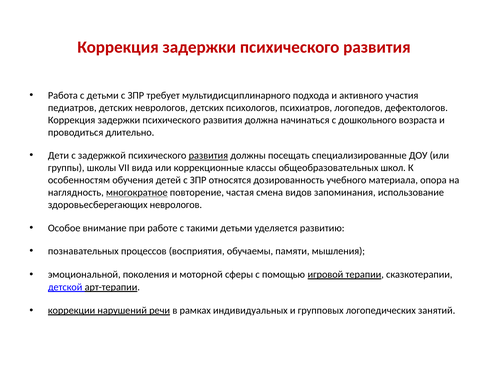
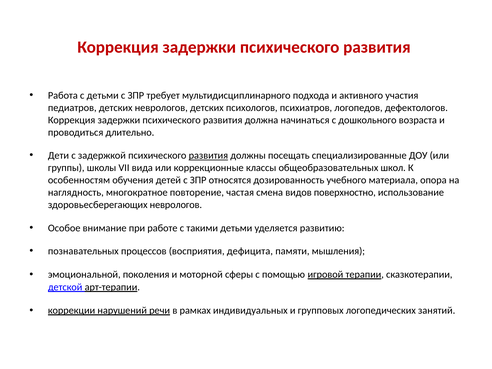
многократное underline: present -> none (137, 192)
запоминания: запоминания -> поверхностно (345, 192)
обучаемы: обучаемы -> дефицита (250, 251)
